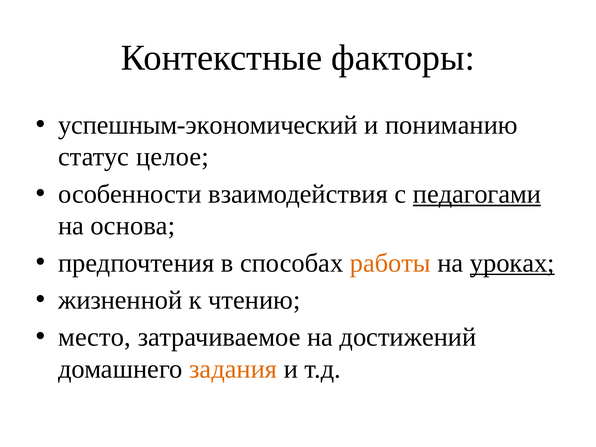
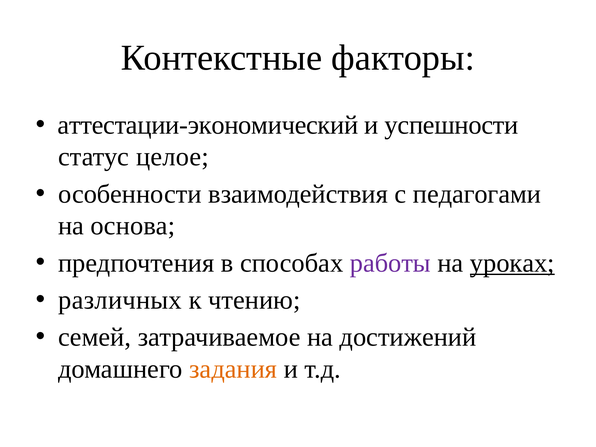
успешным-экономический: успешным-экономический -> аттестации-экономический (208, 125)
пониманию: пониманию -> успешности (452, 125)
педагогами underline: present -> none (477, 194)
работы colour: orange -> purple (390, 263)
жизненной: жизненной -> различных (120, 300)
место: место -> семей (95, 337)
